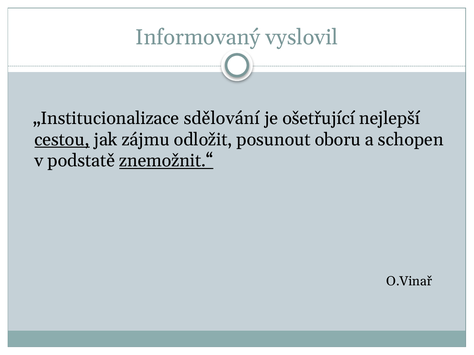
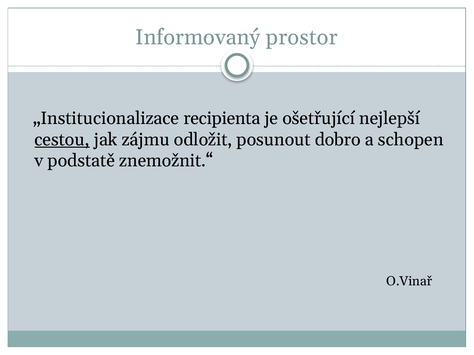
vyslovil: vyslovil -> prostor (302, 37)
sdělování: sdělování -> recipienta (222, 118)
oboru: oboru -> dobro (338, 140)
znemožnit.“ underline: present -> none (166, 161)
